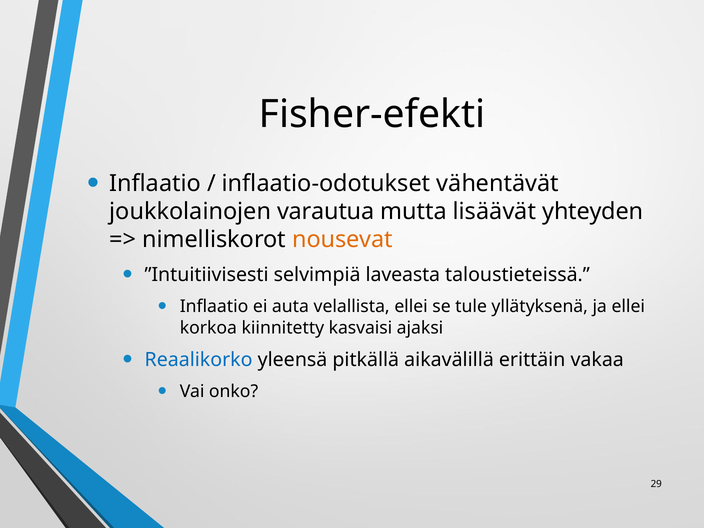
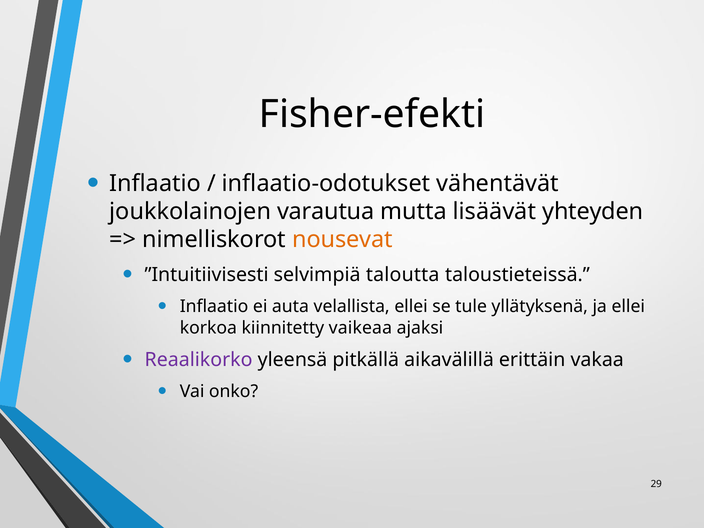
laveasta: laveasta -> taloutta (403, 275)
kasvaisi: kasvaisi -> vaikeaa (360, 328)
Reaalikorko colour: blue -> purple (199, 360)
